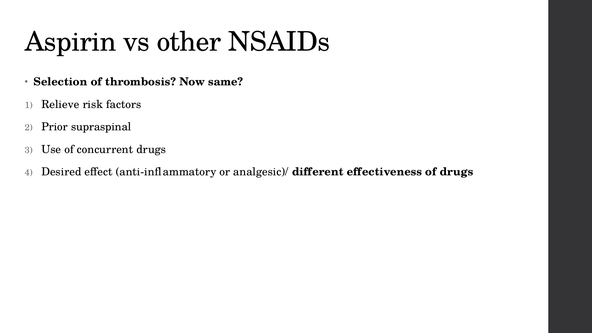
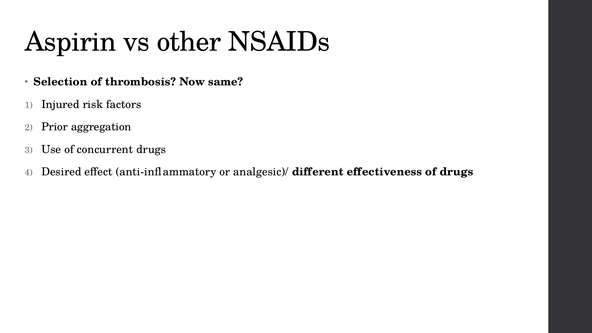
Relieve: Relieve -> Injured (60, 104)
supraspinal: supraspinal -> aggregation (101, 127)
